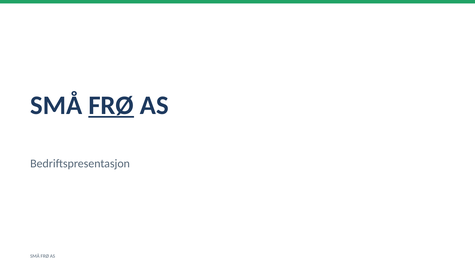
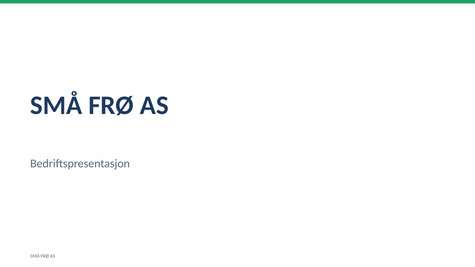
FRØ underline: present -> none (111, 105)
